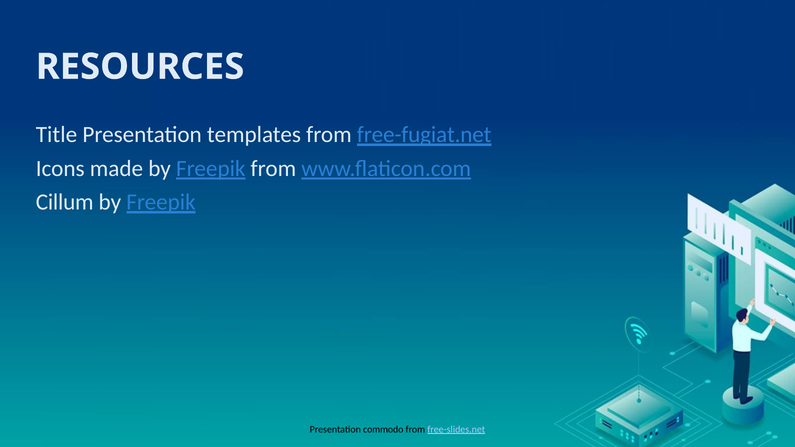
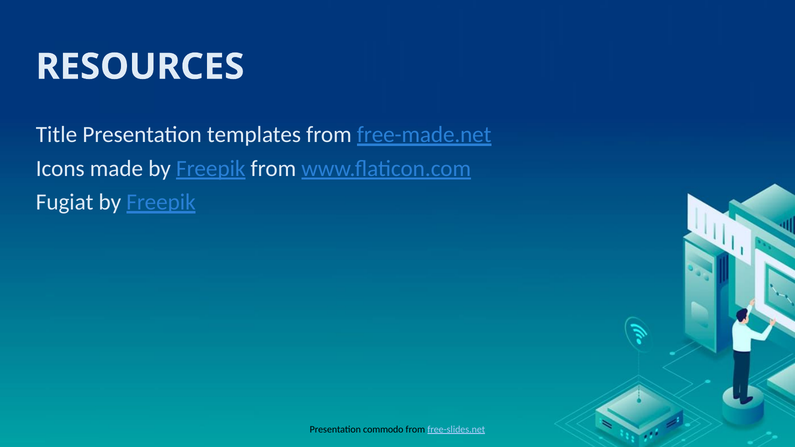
free-fugiat.net: free-fugiat.net -> free-made.net (424, 135)
Cillum: Cillum -> Fugiat (65, 202)
